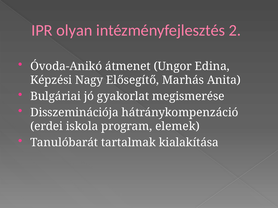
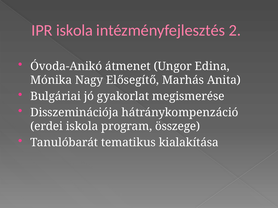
IPR olyan: olyan -> iskola (74, 31)
Képzési: Képzési -> Mónika (51, 80)
elemek: elemek -> összege (178, 127)
tartalmak: tartalmak -> tematikus (128, 143)
